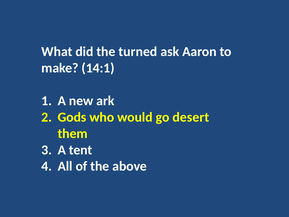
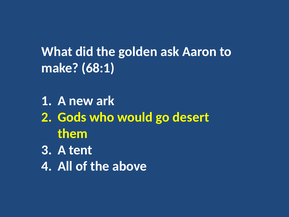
turned: turned -> golden (138, 51)
14:1: 14:1 -> 68:1 (98, 68)
